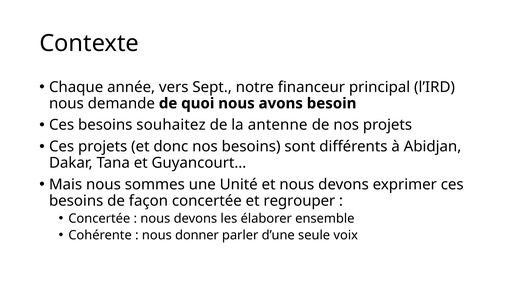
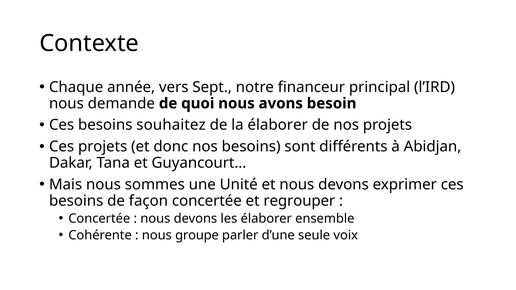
la antenne: antenne -> élaborer (278, 125)
donner: donner -> groupe (197, 235)
